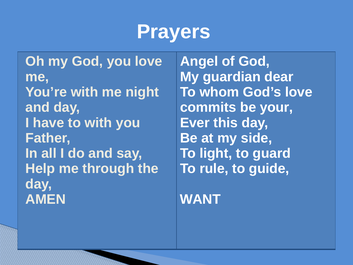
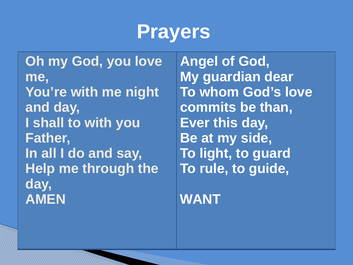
your: your -> than (276, 107)
have: have -> shall (49, 123)
